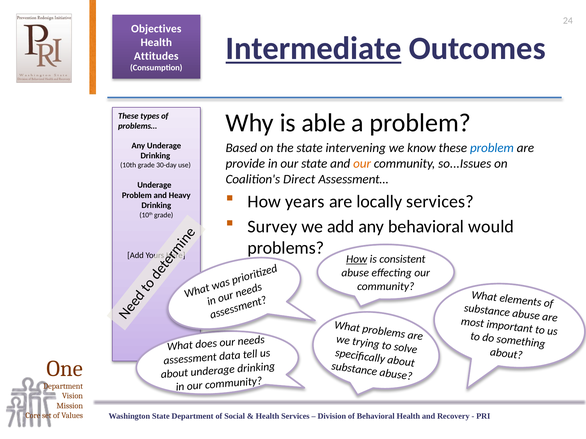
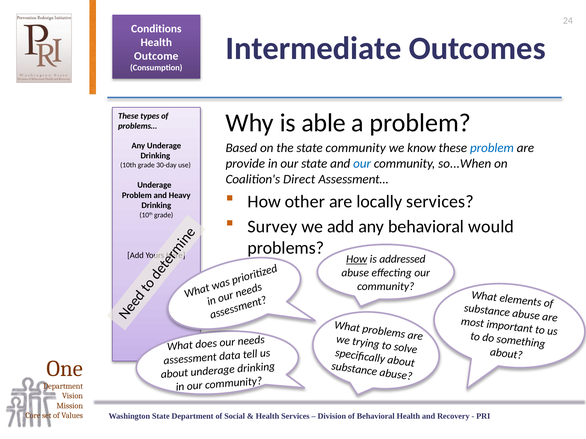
Objectives: Objectives -> Conditions (156, 29)
Intermediate underline: present -> none (314, 49)
Attitudes: Attitudes -> Outcome (156, 56)
state intervening: intervening -> community (356, 148)
our colour: orange -> blue (362, 164)
so...Issues: so...Issues -> so...When (465, 164)
years: years -> other (305, 202)
consistent: consistent -> addressed (402, 259)
